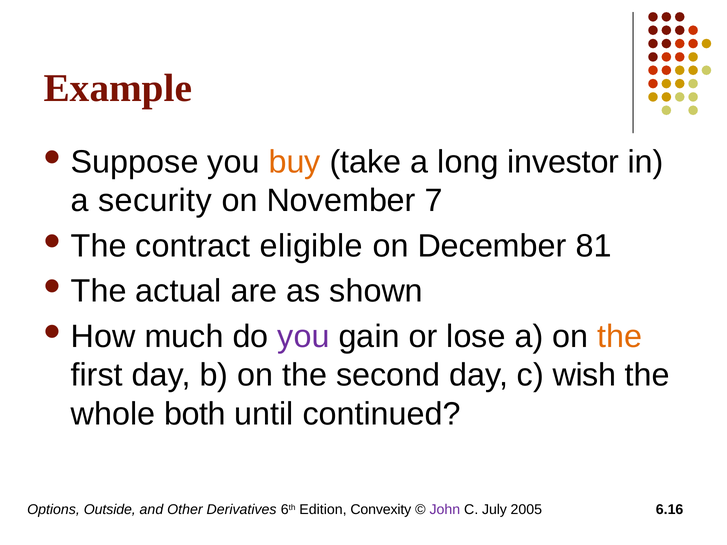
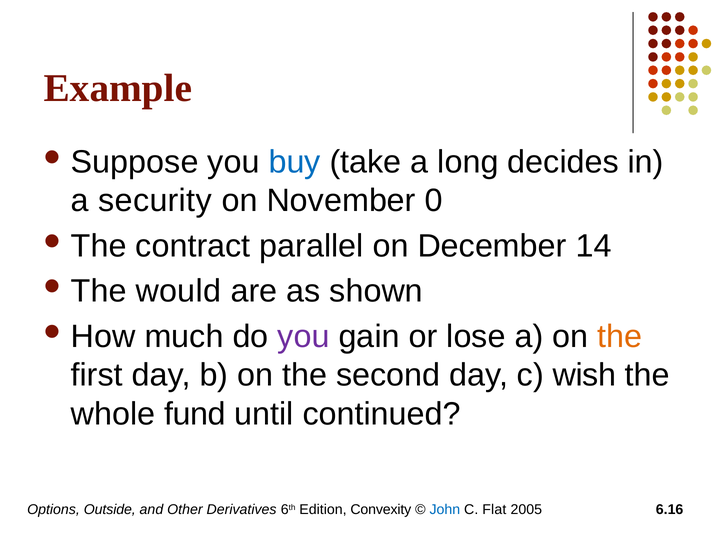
buy colour: orange -> blue (295, 162)
investor: investor -> decides (563, 162)
7: 7 -> 0 (434, 201)
eligible: eligible -> parallel (311, 246)
81: 81 -> 14 (594, 246)
actual: actual -> would (178, 291)
both: both -> fund (195, 414)
John colour: purple -> blue (445, 510)
July: July -> Flat (494, 510)
